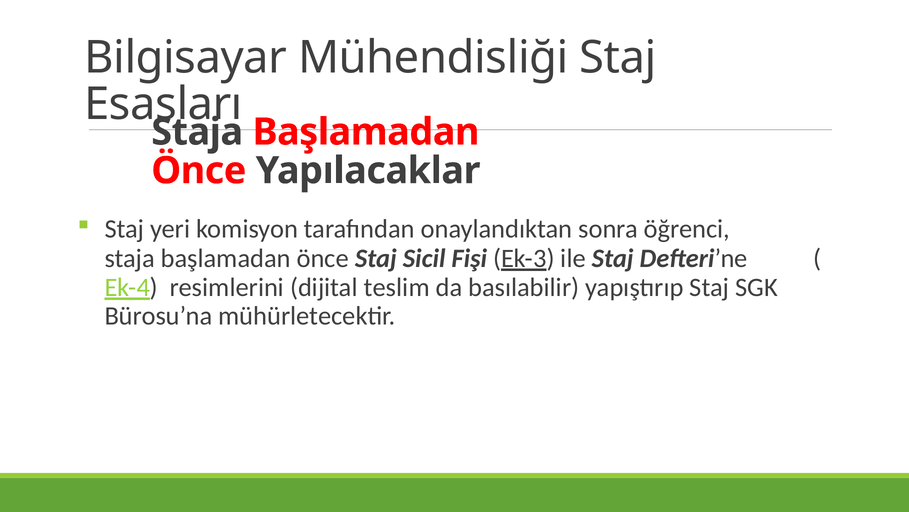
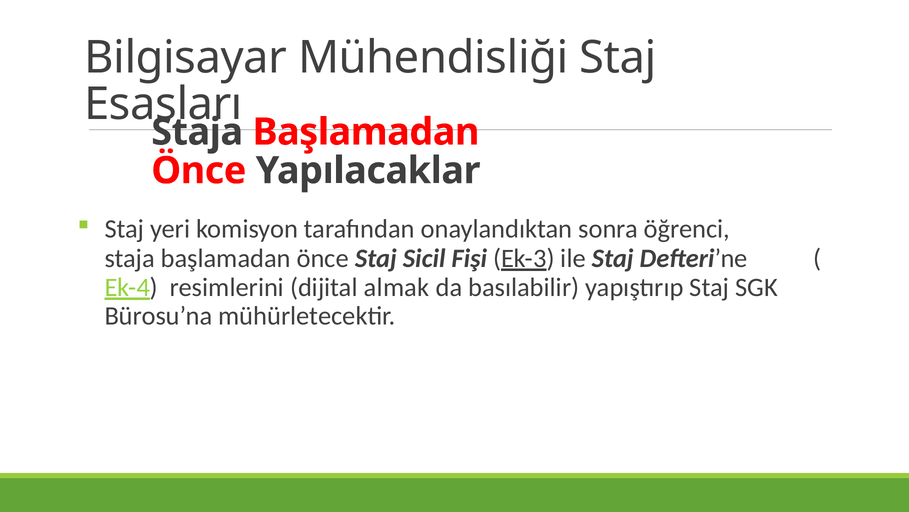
teslim: teslim -> almak (397, 287)
